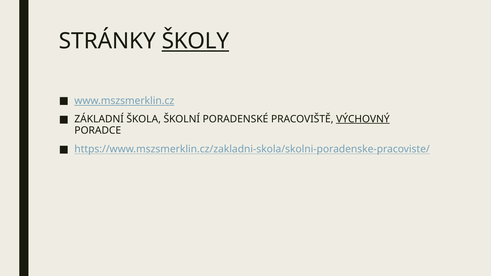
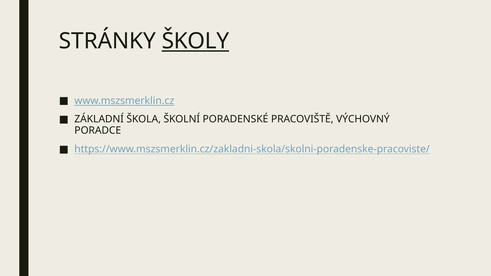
VÝCHOVNÝ underline: present -> none (363, 119)
